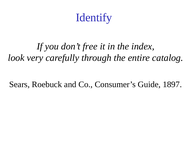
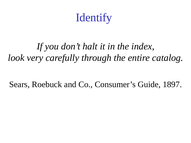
free: free -> halt (90, 46)
